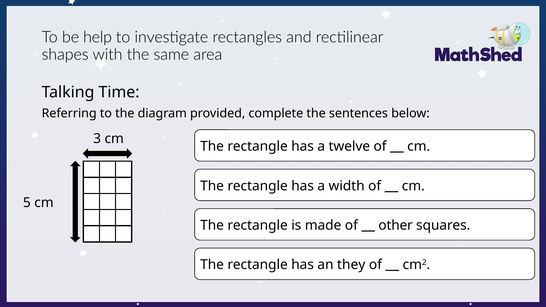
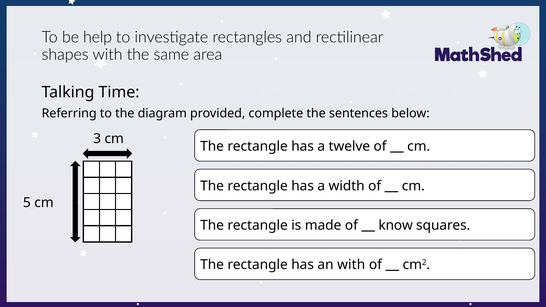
other: other -> know (396, 225)
an they: they -> with (351, 265)
